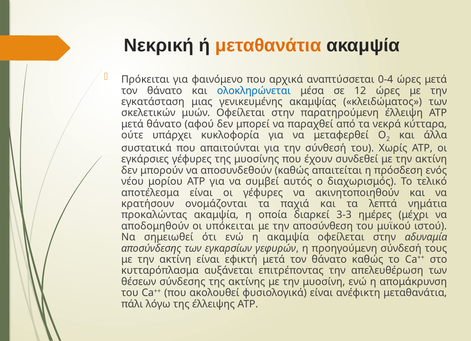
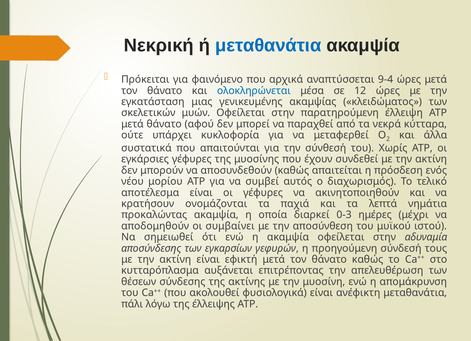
μεταθανάτια colour: orange -> blue (268, 45)
0-4: 0-4 -> 9-4 (386, 80)
3-3: 3-3 -> 0-3 (344, 215)
υπόκειται: υπόκειται -> συμβαίνει (230, 226)
